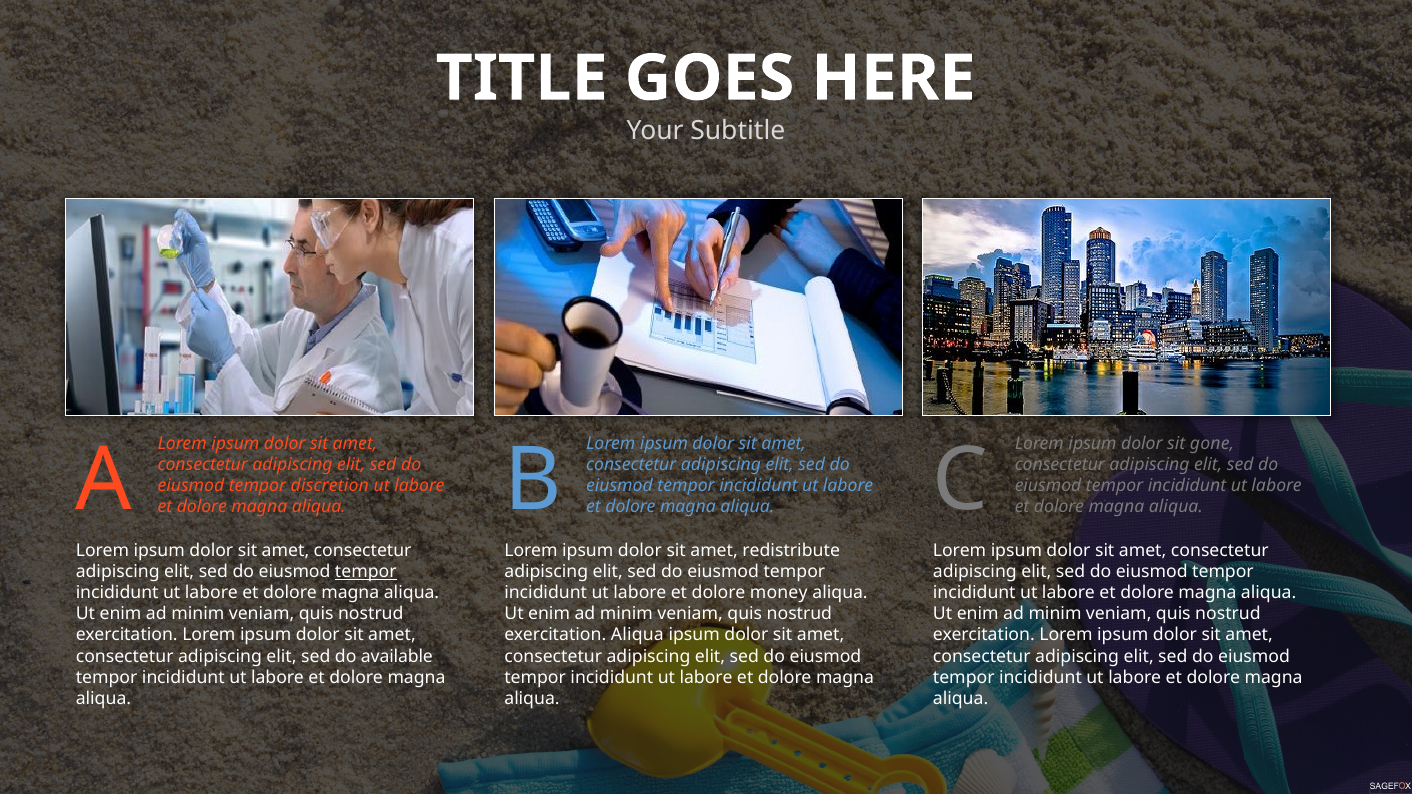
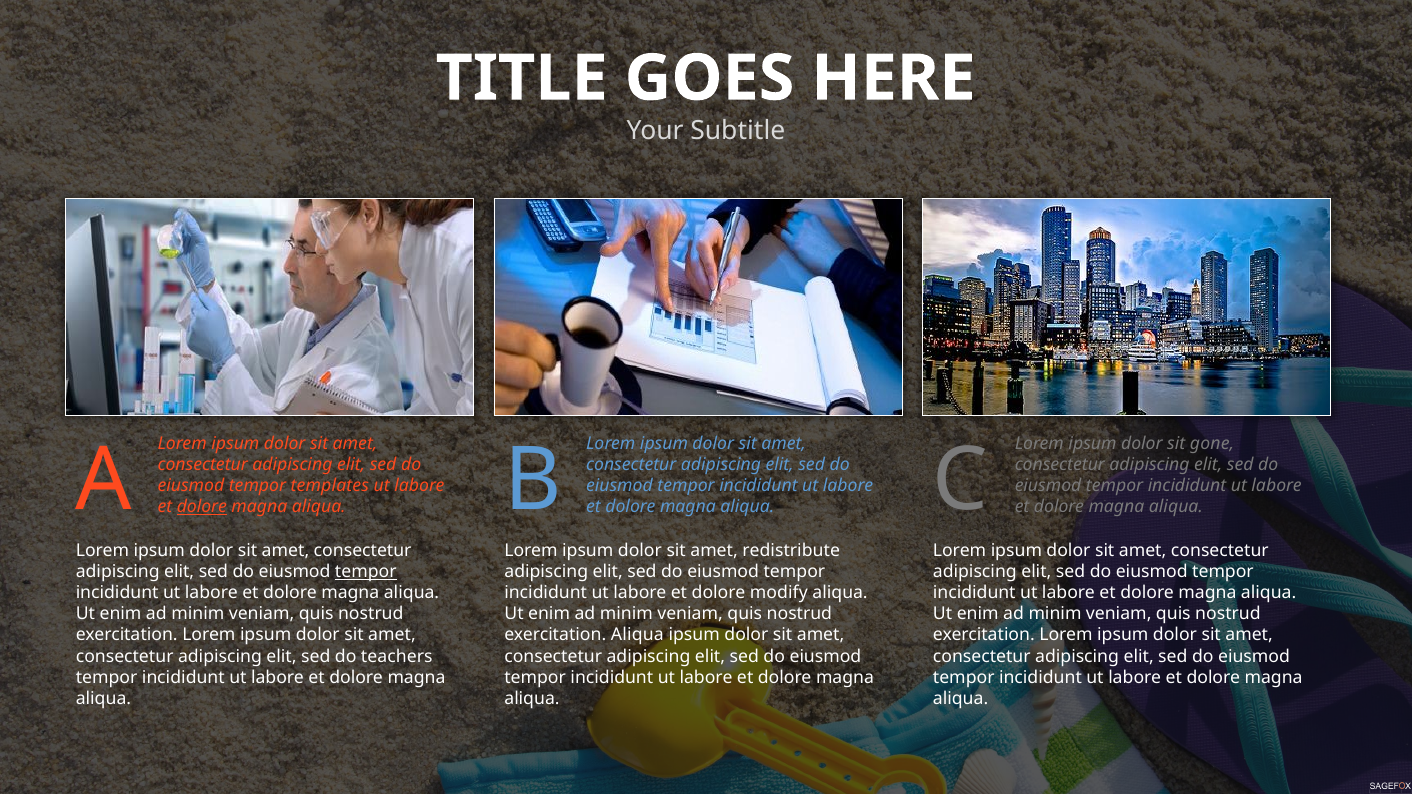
discretion: discretion -> templates (330, 486)
dolore underline: none -> present (202, 507)
money: money -> modify (779, 593)
available: available -> teachers (397, 657)
